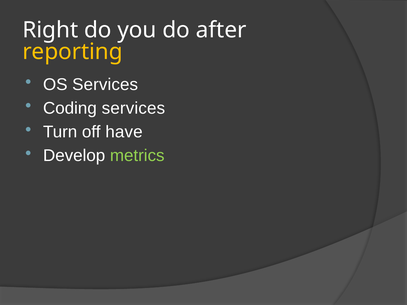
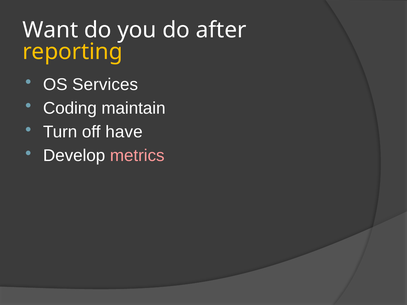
Right: Right -> Want (50, 30)
Coding services: services -> maintain (133, 108)
metrics colour: light green -> pink (137, 156)
